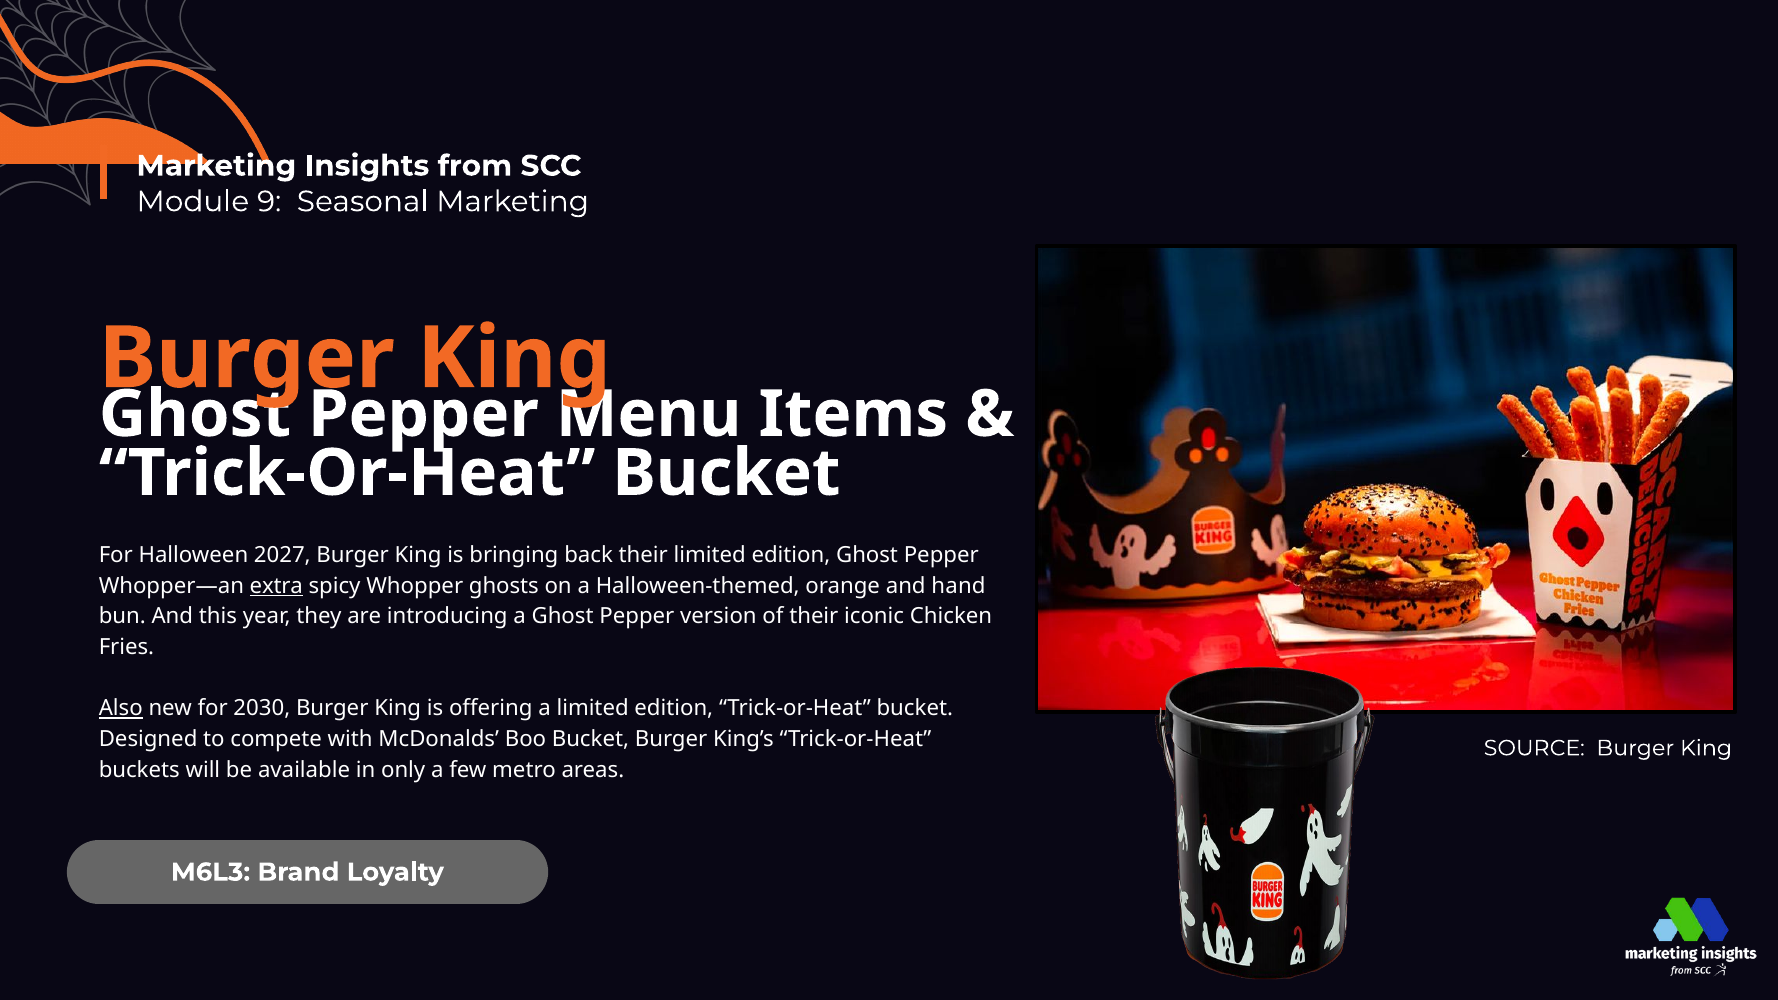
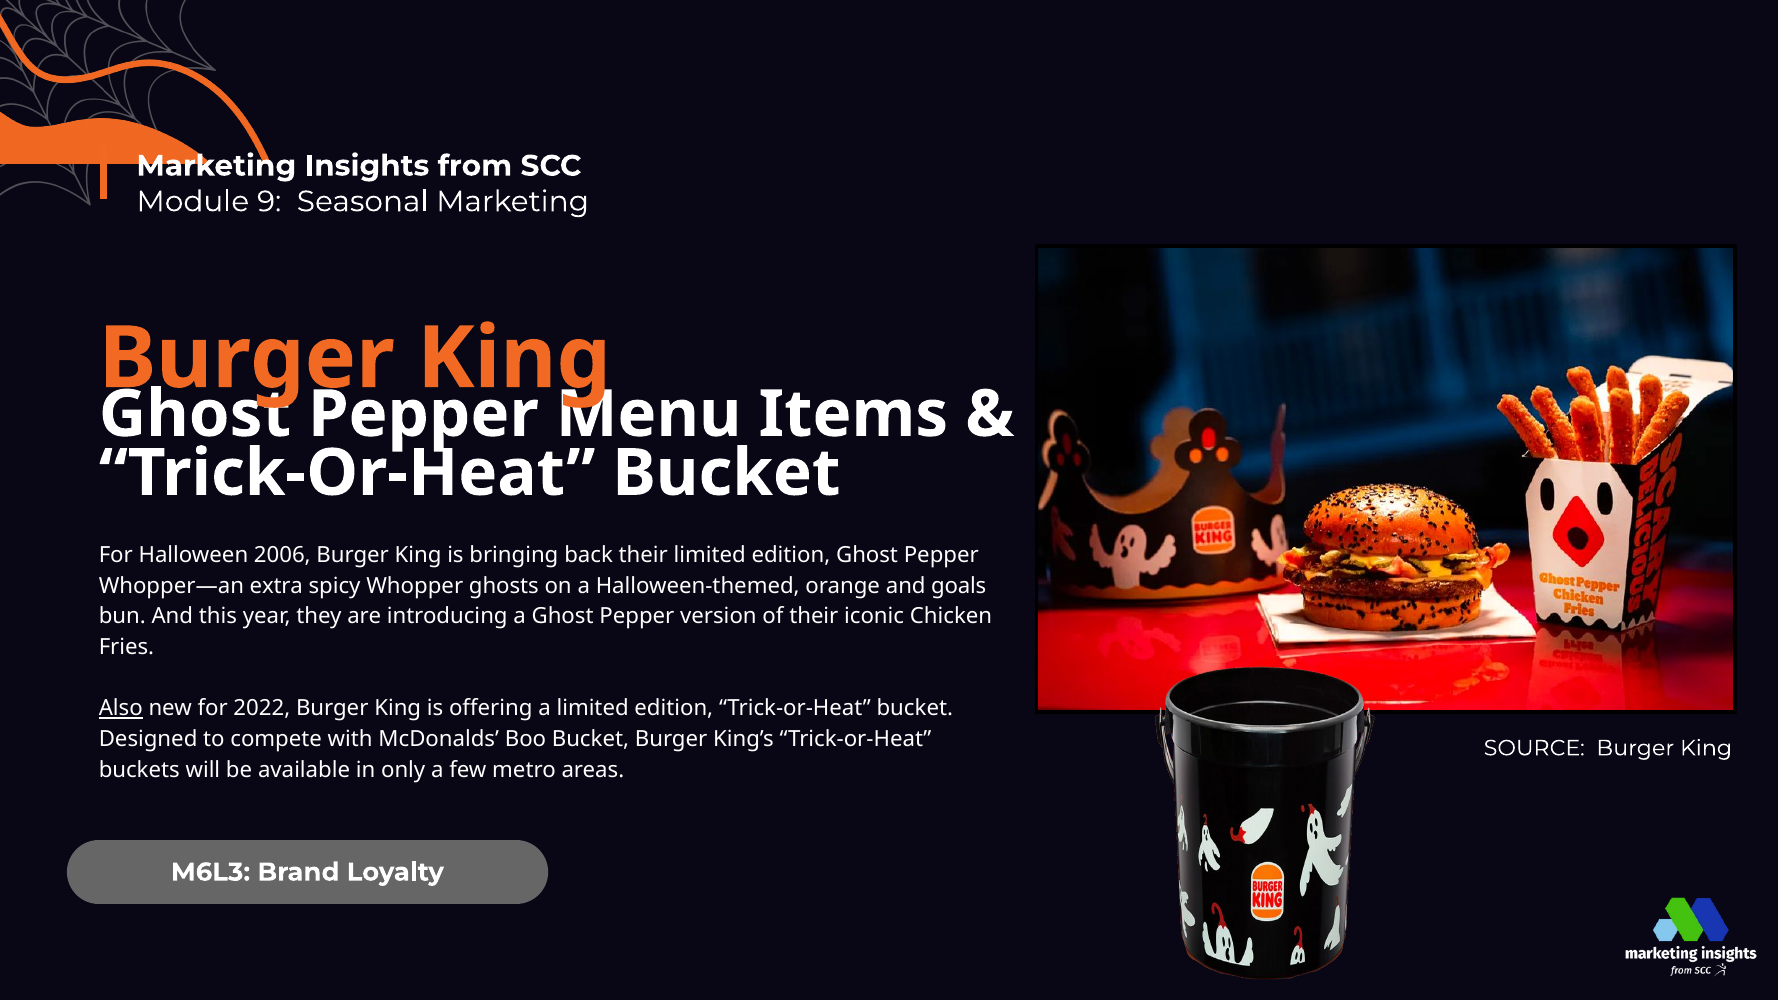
2027: 2027 -> 2006 (282, 555)
extra underline: present -> none (276, 586)
hand: hand -> goals (959, 586)
2030: 2030 -> 2022 (262, 709)
